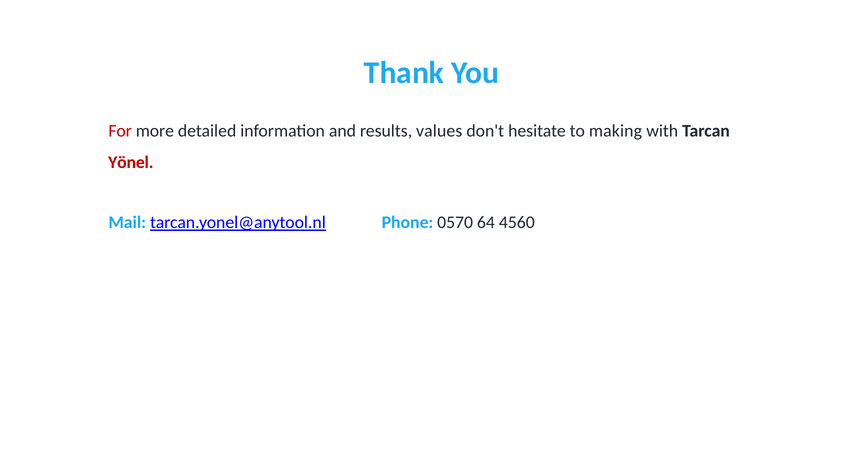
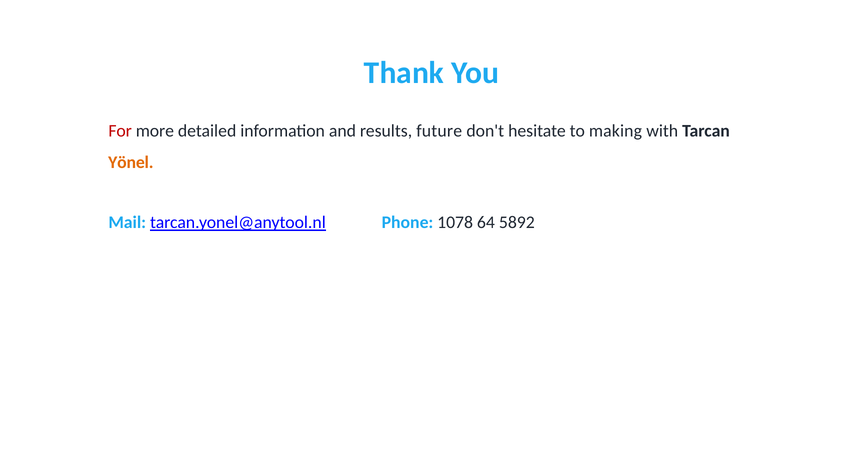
values: values -> future (439, 131)
Yönel colour: red -> orange (131, 163)
0570: 0570 -> 1078 (455, 223)
4560: 4560 -> 5892 (517, 223)
